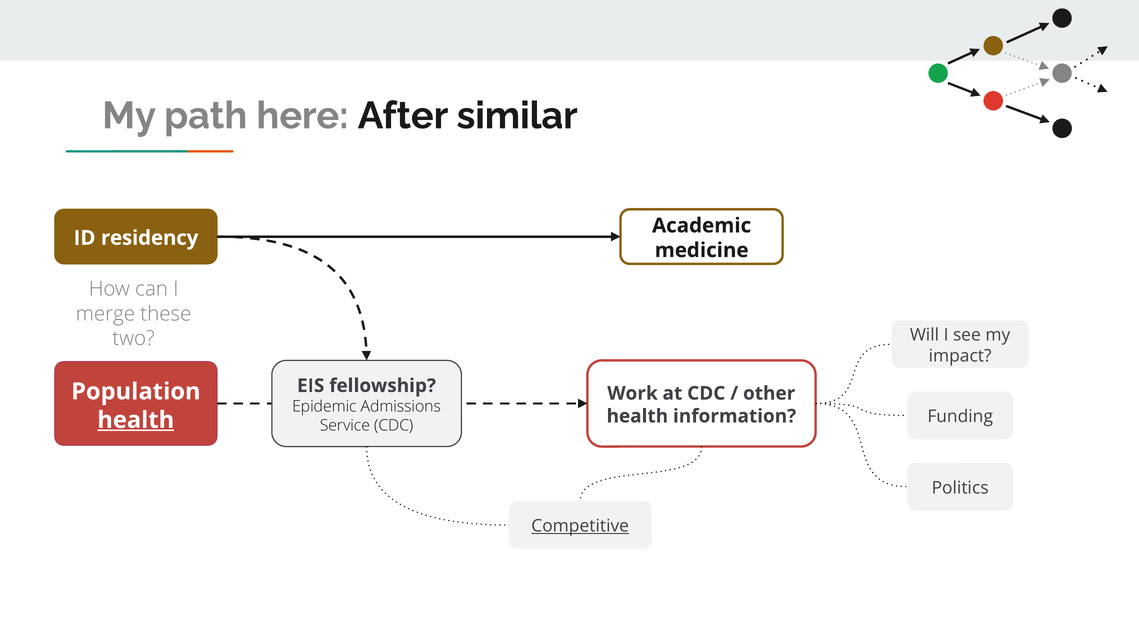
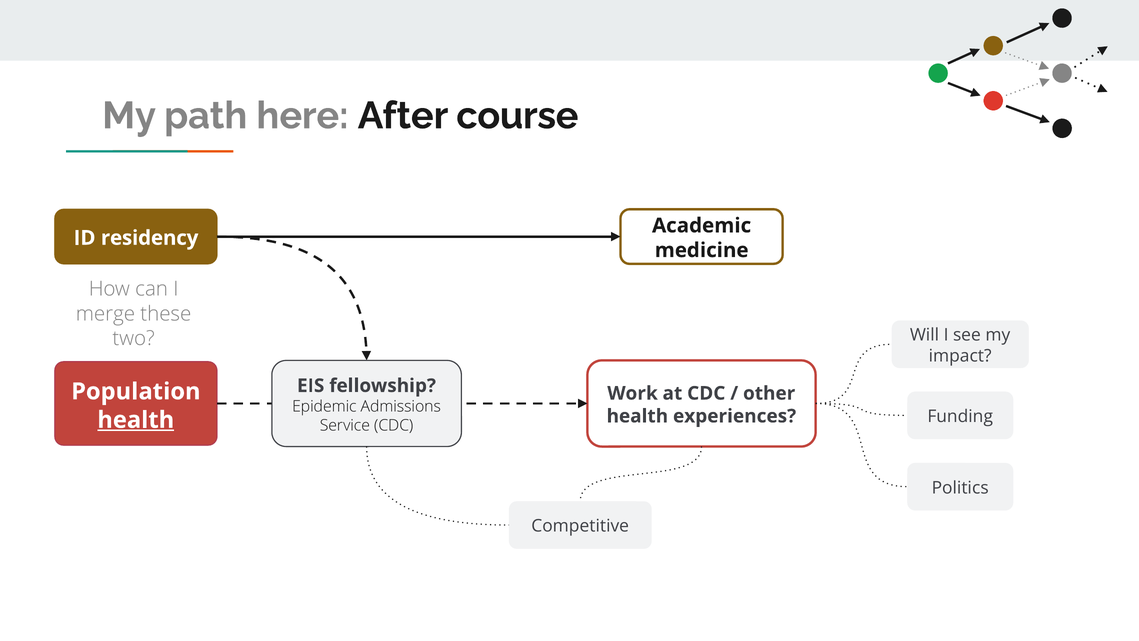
similar: similar -> course (517, 116)
information: information -> experiences (735, 416)
Competitive underline: present -> none (580, 526)
